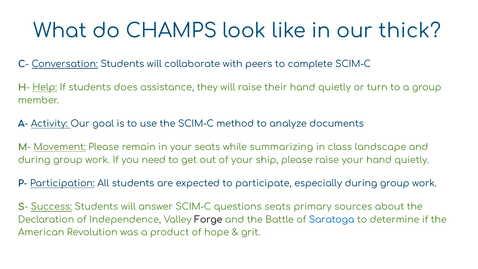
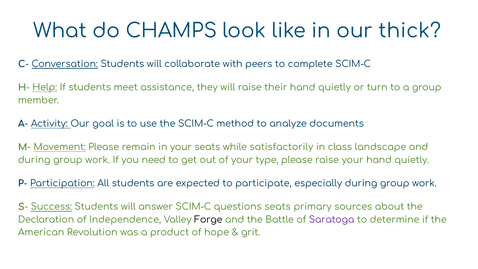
does: does -> meet (126, 87)
summarizing: summarizing -> satisfactorily (281, 147)
ship: ship -> type (267, 160)
Saratoga colour: blue -> purple (332, 220)
